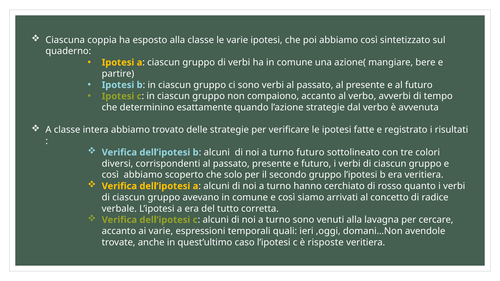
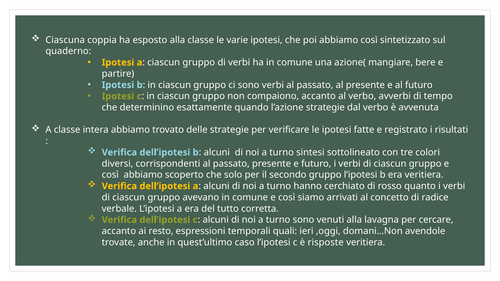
turno futuro: futuro -> sintesi (310, 153)
ai varie: varie -> resto (161, 231)
